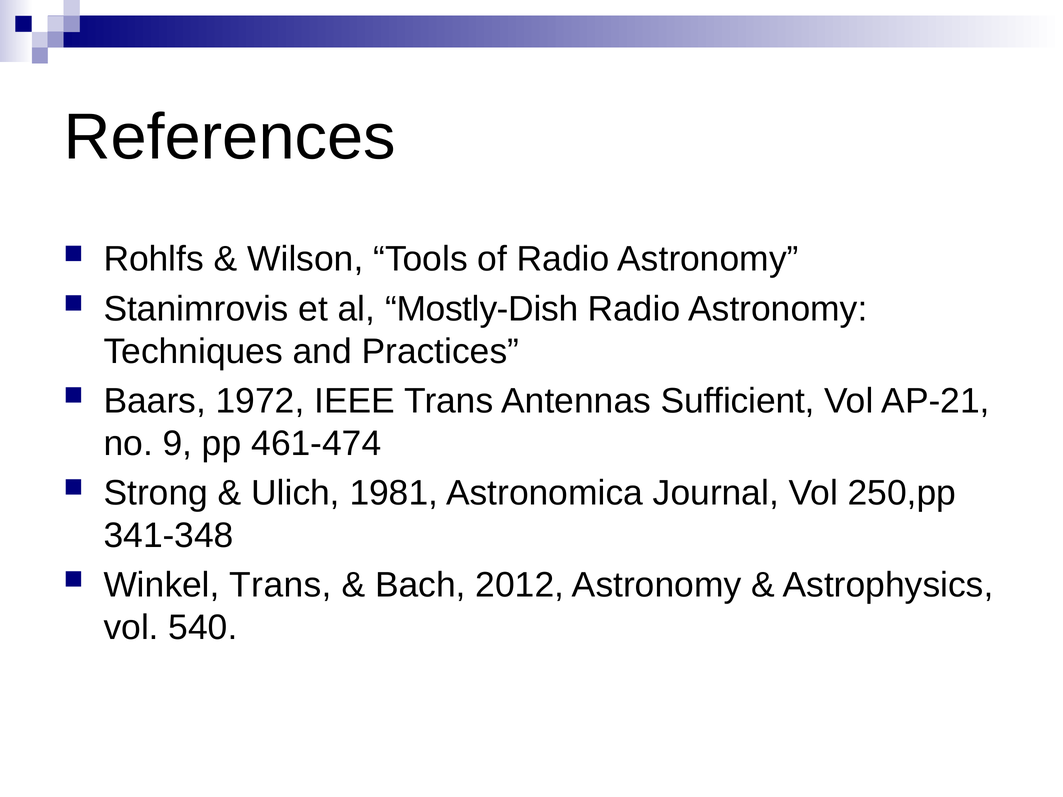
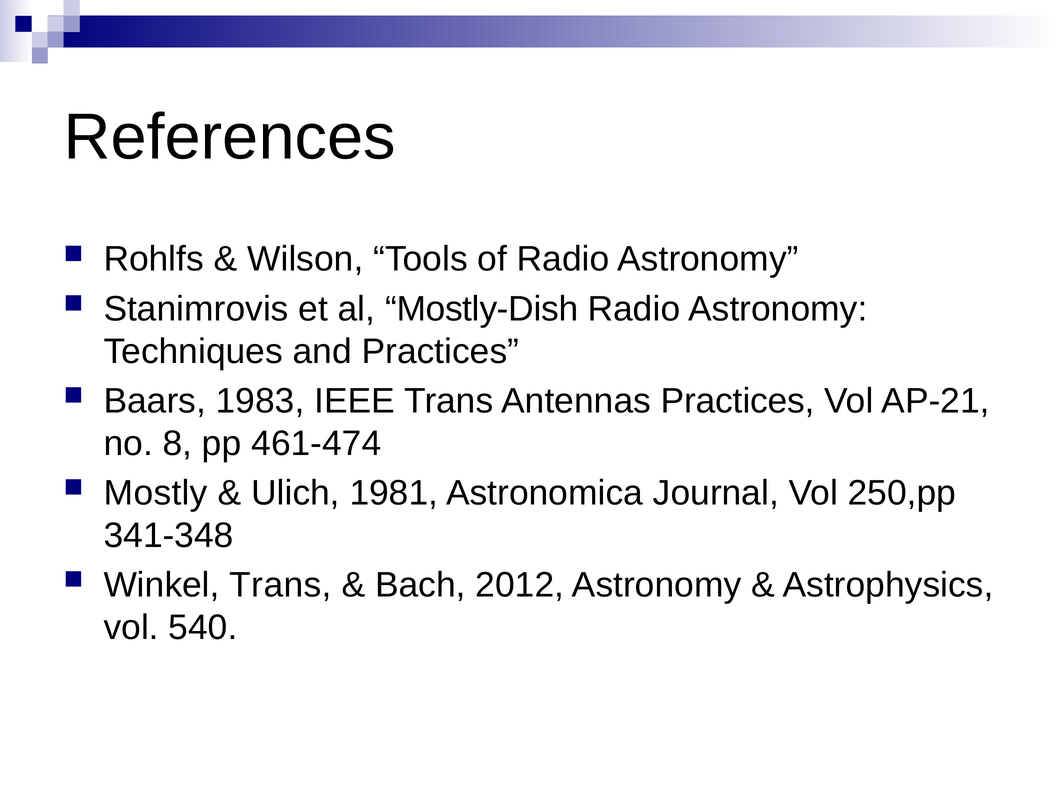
1972: 1972 -> 1983 (260, 401)
Antennas Sufficient: Sufficient -> Practices (738, 401)
9: 9 -> 8 (177, 444)
Strong: Strong -> Mostly (156, 493)
